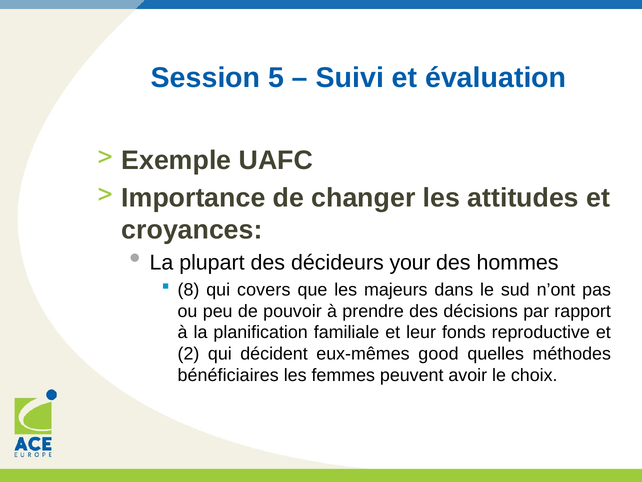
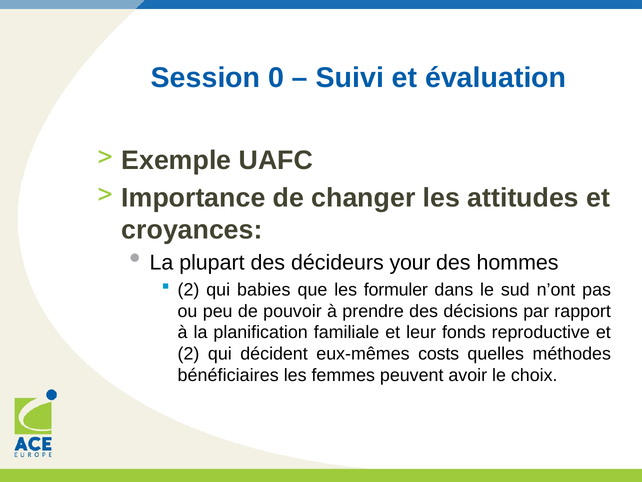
5: 5 -> 0 (276, 78)
8: 8 -> 2 (189, 289)
covers: covers -> babies (264, 289)
majeurs: majeurs -> formuler (396, 289)
good: good -> costs (439, 354)
